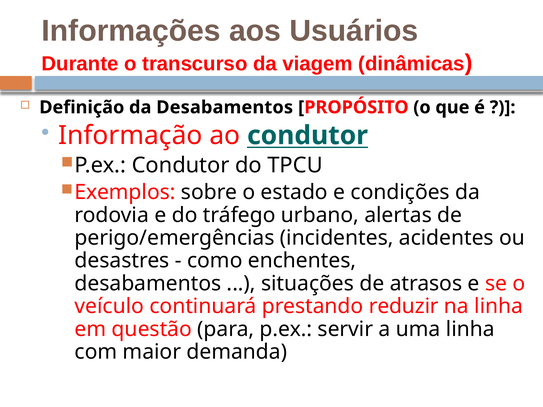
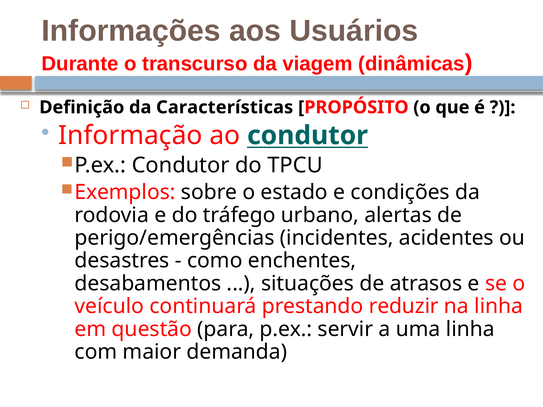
da Desabamentos: Desabamentos -> Características (225, 107)
